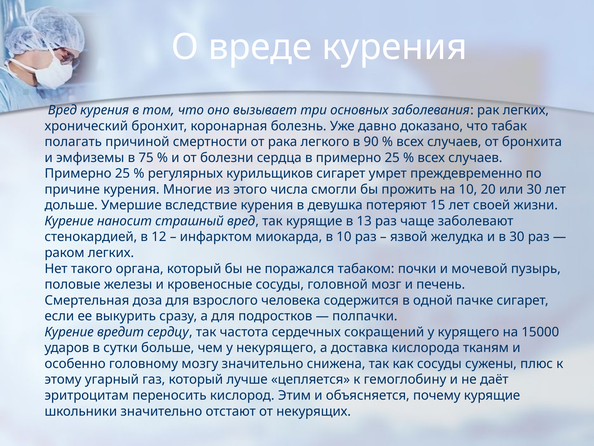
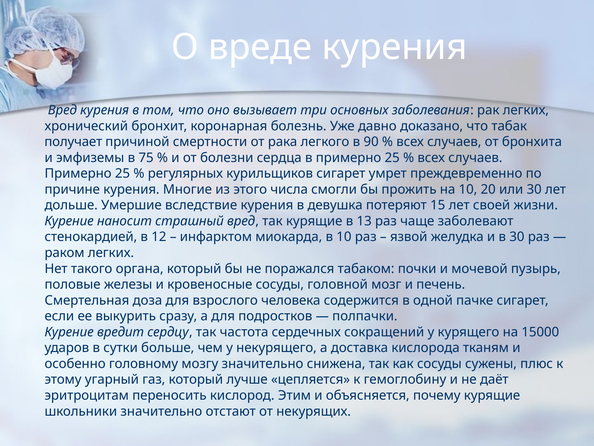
полагать: полагать -> получает (73, 142)
